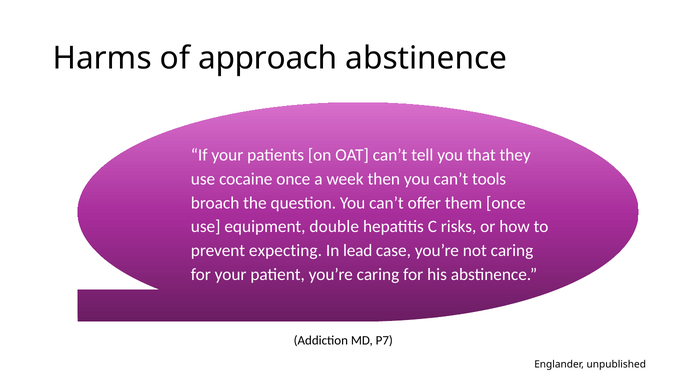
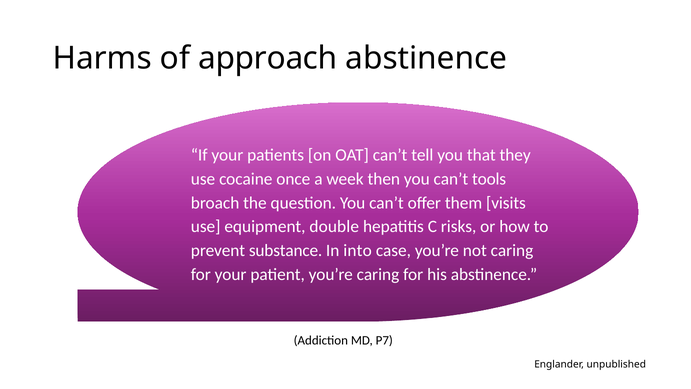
them once: once -> visits (506, 203)
expecting: expecting -> substance (286, 250)
lead: lead -> into (358, 250)
